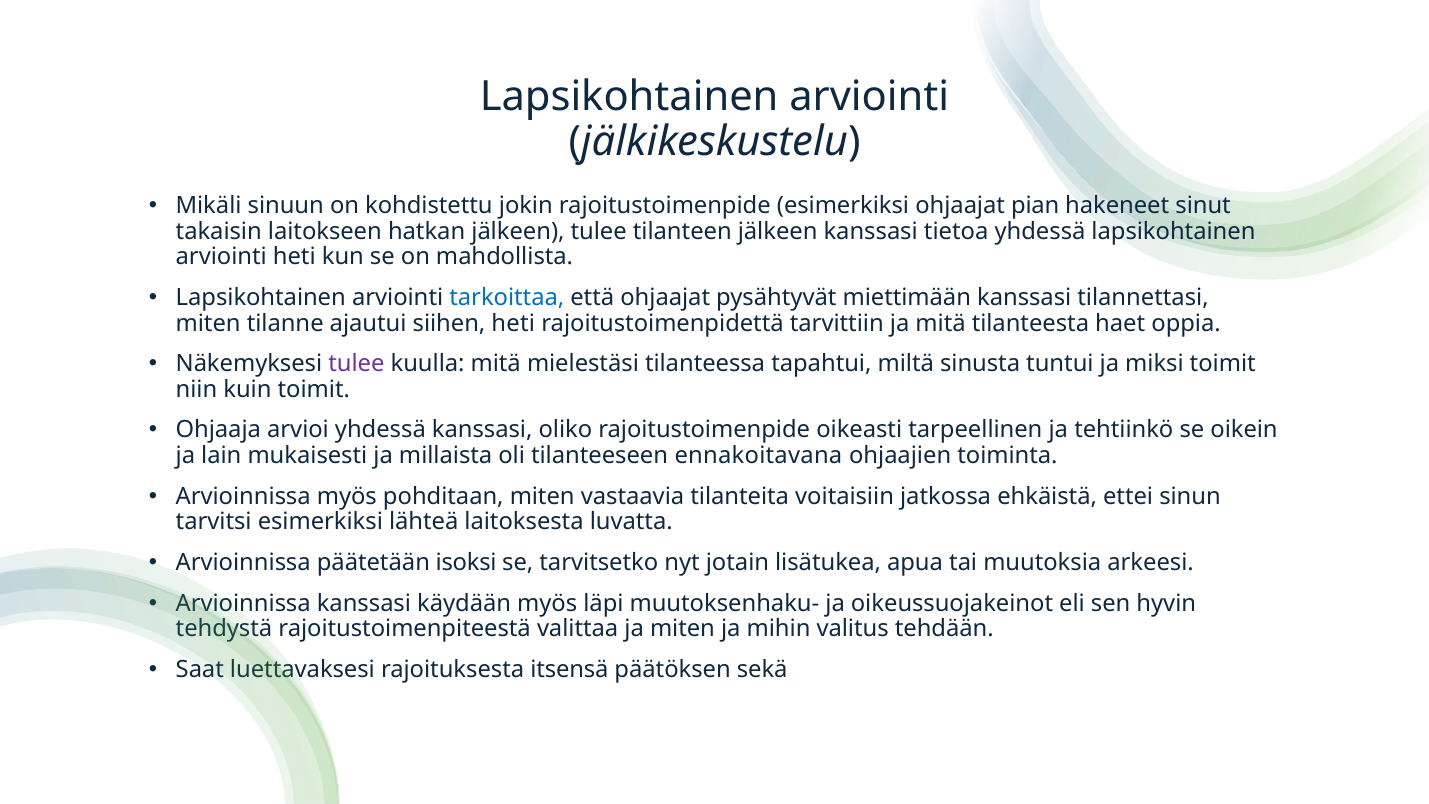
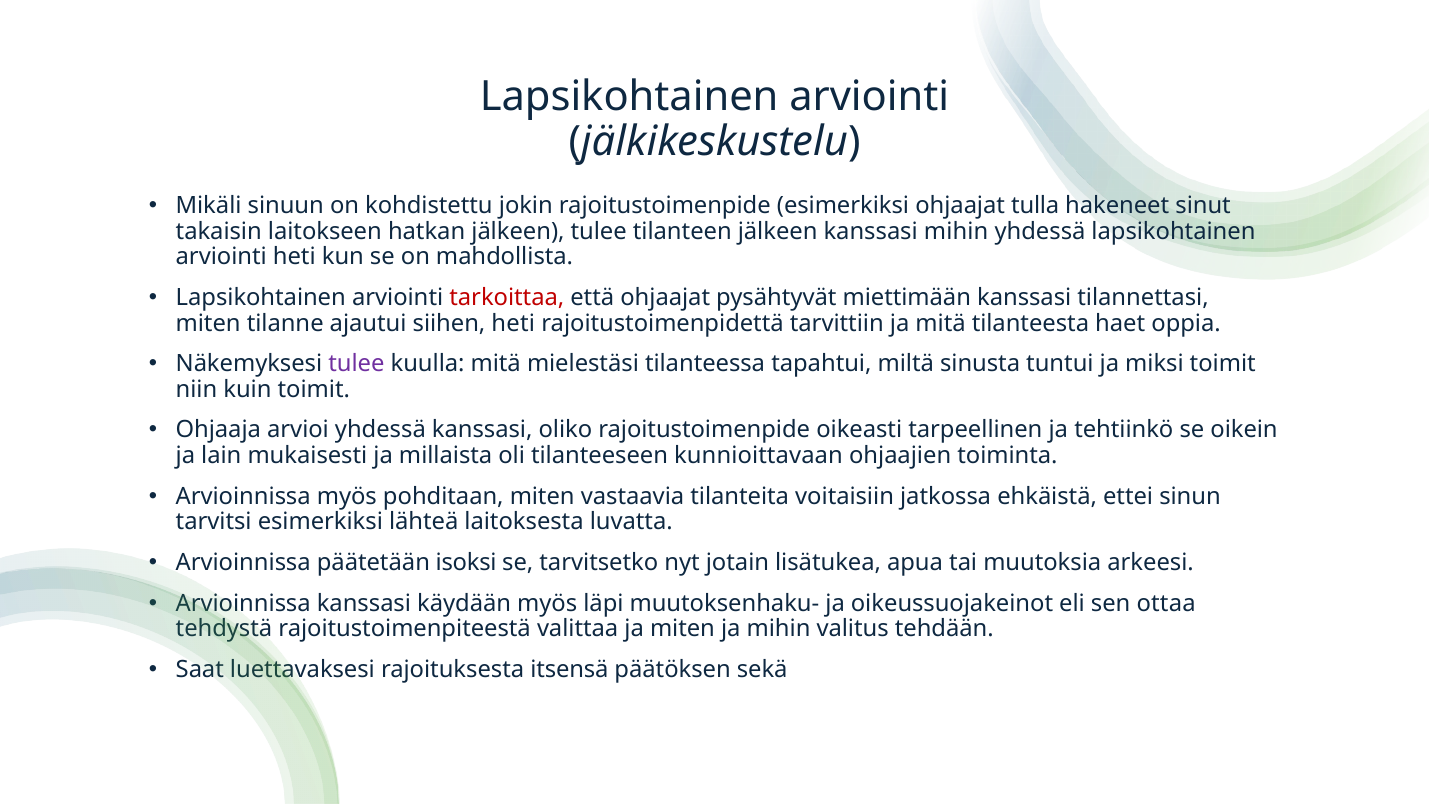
pian: pian -> tulla (1035, 205)
kanssasi tietoa: tietoa -> mihin (956, 231)
tarkoittaa colour: blue -> red (507, 297)
ennakoitavana: ennakoitavana -> kunnioittavaan (759, 456)
hyvin: hyvin -> ottaa (1166, 603)
